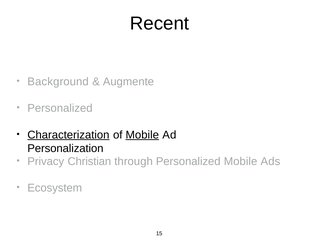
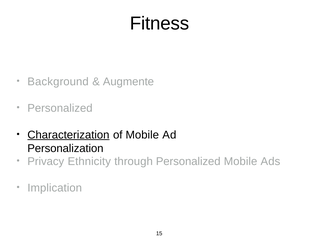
Recent: Recent -> Fitness (160, 23)
Mobile underline: present -> none (142, 134)
Christian: Christian -> Ethnicity (89, 161)
Ecosystem: Ecosystem -> Implication (55, 187)
